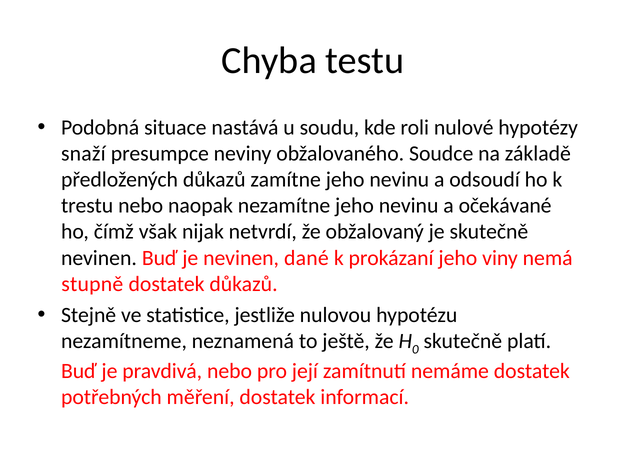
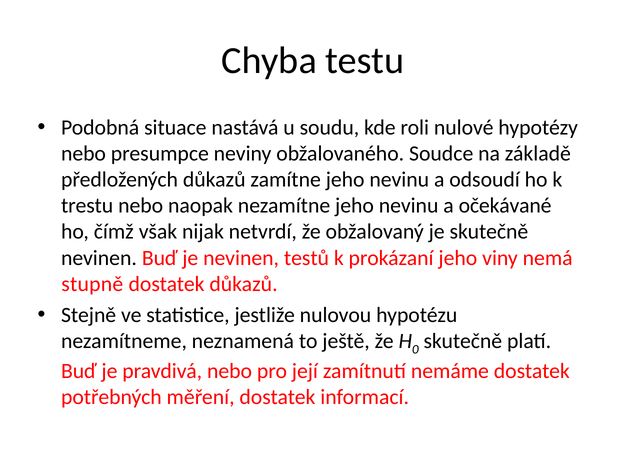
snaží: snaží -> nebo (83, 153)
dané: dané -> testů (306, 258)
